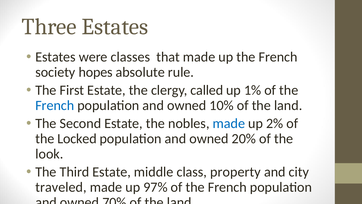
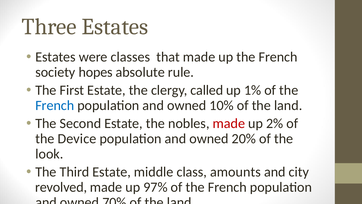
made colour: blue -> red (229, 123)
Locked: Locked -> Device (77, 139)
property: property -> amounts (235, 172)
traveled: traveled -> revolved (61, 187)
